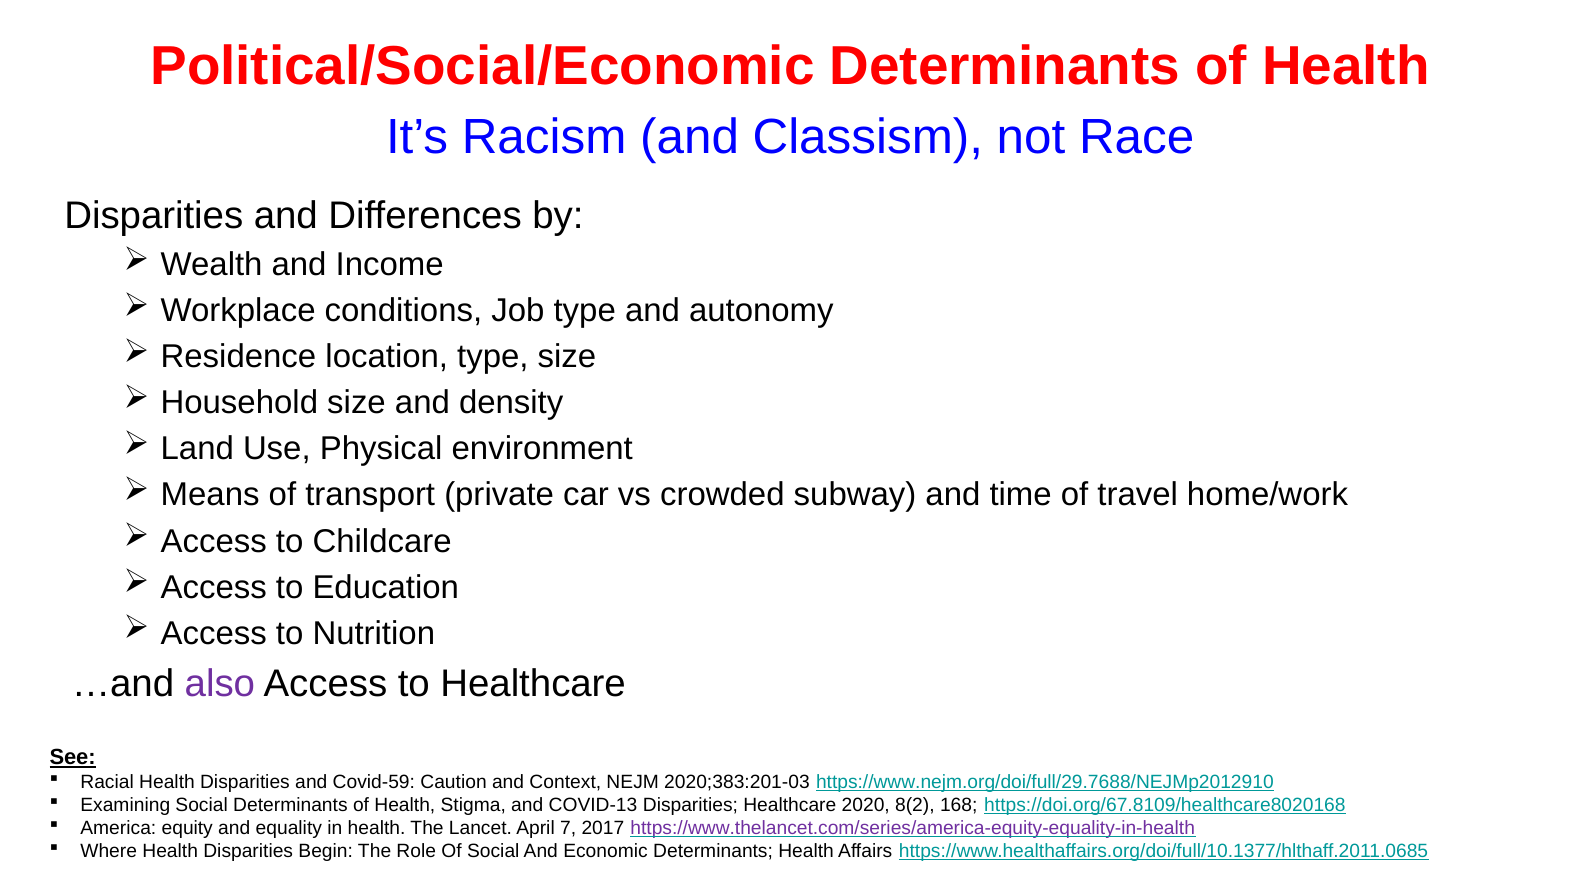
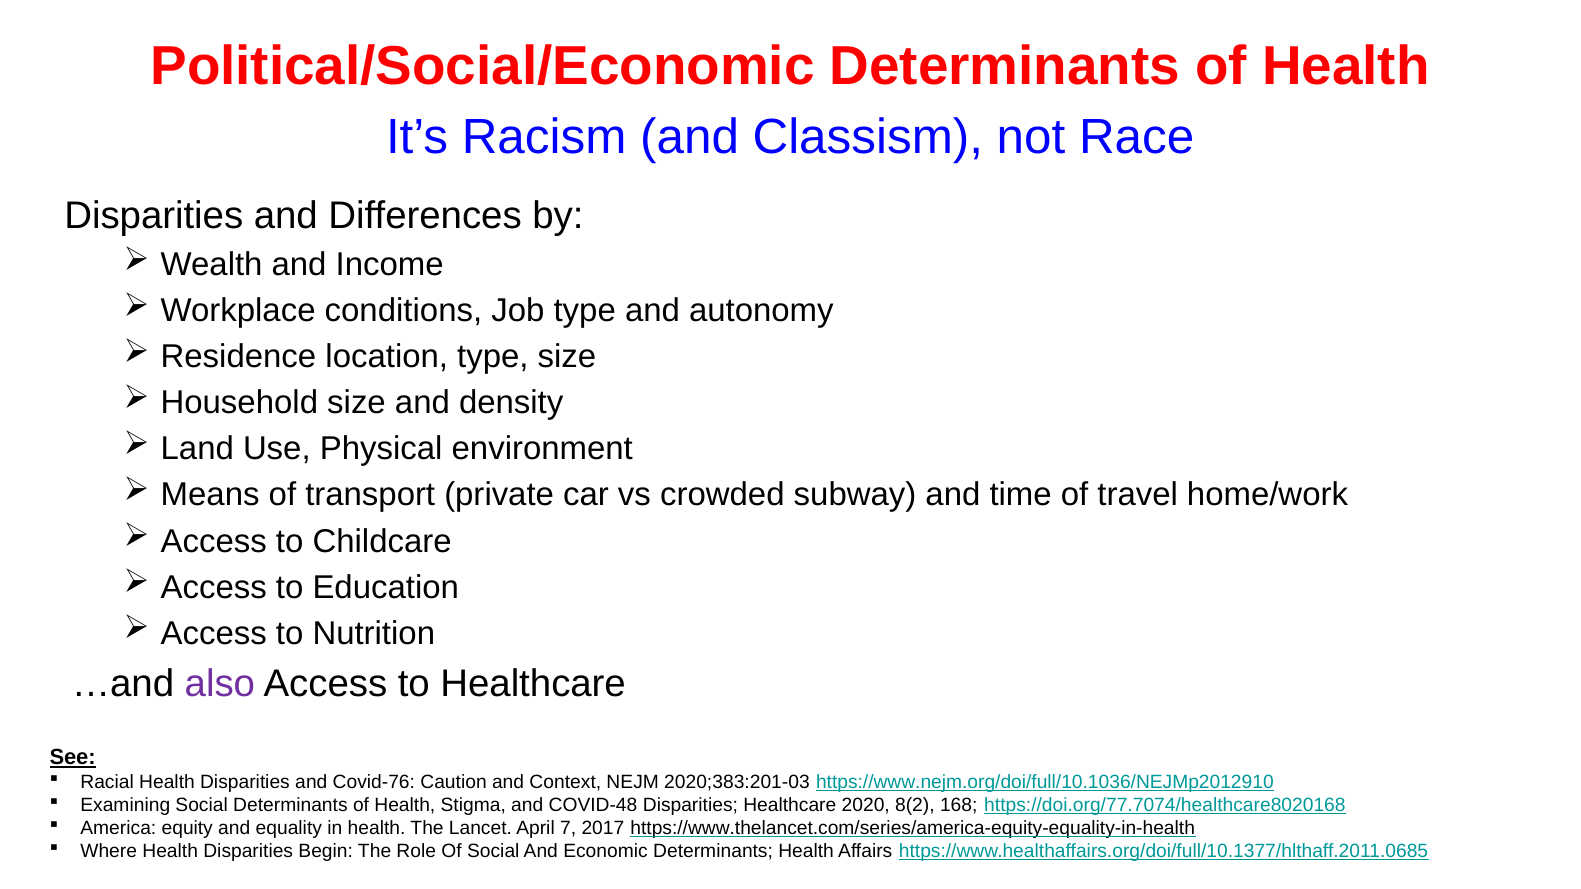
Covid-59: Covid-59 -> Covid-76 (374, 782)
https://www.nejm.org/doi/full/29.7688/NEJMp2012910: https://www.nejm.org/doi/full/29.7688/NEJMp2012910 -> https://www.nejm.org/doi/full/10.1036/NEJMp2012910 (1045, 782)
COVID-13: COVID-13 -> COVID-48 (593, 805)
https://doi.org/67.8109/healthcare8020168: https://doi.org/67.8109/healthcare8020168 -> https://doi.org/77.7074/healthcare8020168 (1165, 805)
https://www.thelancet.com/series/america-equity-equality-in-health colour: purple -> black (913, 828)
